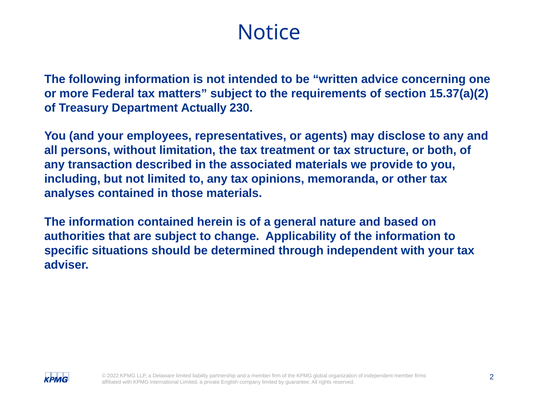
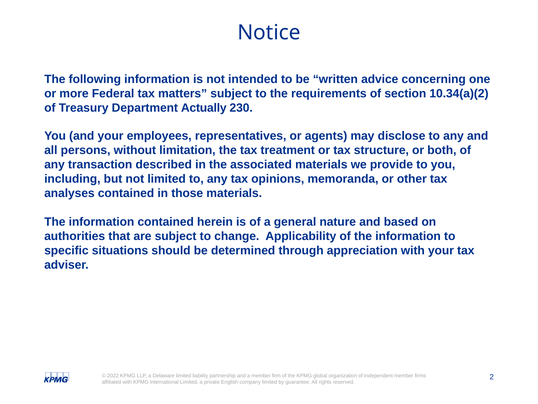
15.37(a)(2: 15.37(a)(2 -> 10.34(a)(2 (459, 94)
through independent: independent -> appreciation (362, 250)
